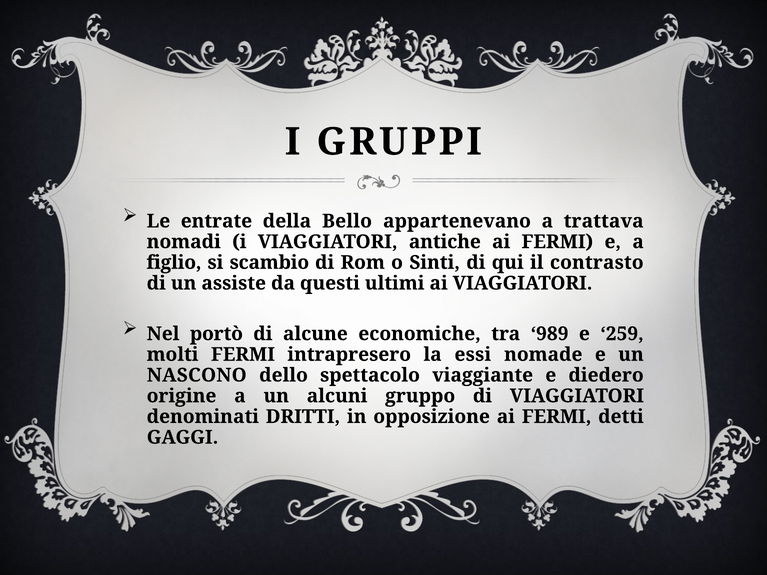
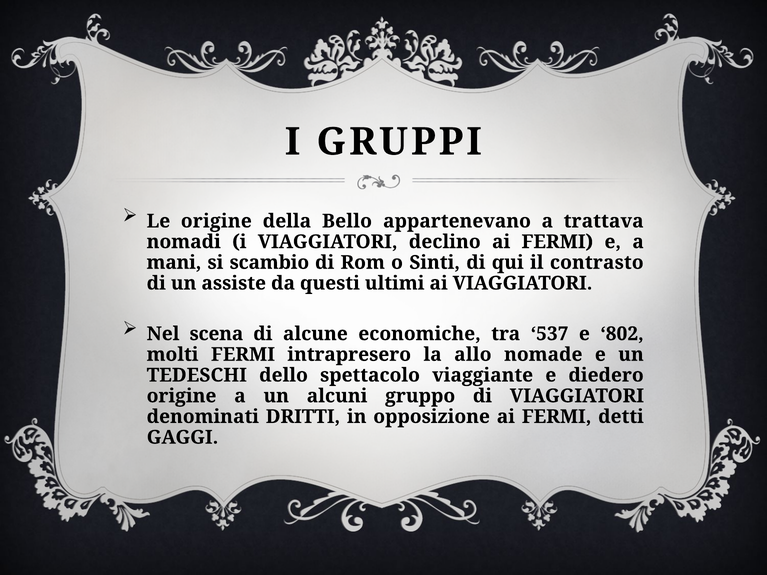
Le entrate: entrate -> origine (216, 221)
antiche: antiche -> declino (445, 242)
figlio: figlio -> mani (174, 263)
portò: portò -> scena (216, 334)
989: 989 -> 537 (550, 334)
259: 259 -> 802 (622, 334)
essi: essi -> allo (473, 355)
NASCONO: NASCONO -> TEDESCHI (197, 375)
